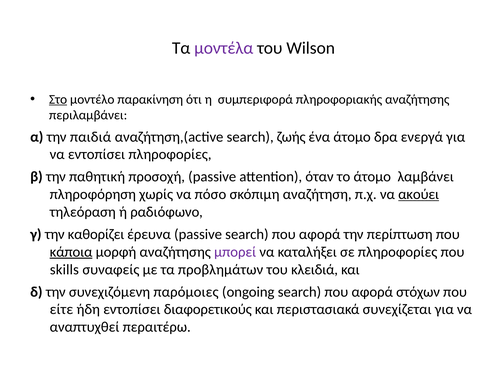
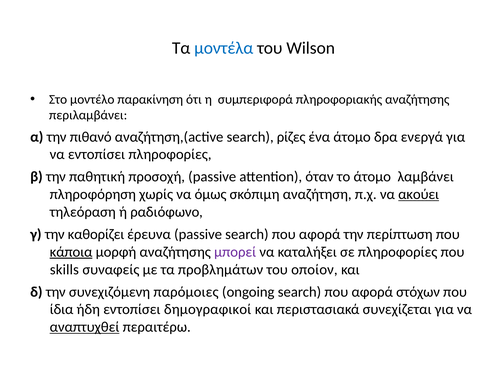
μοντέλα colour: purple -> blue (224, 48)
Στο underline: present -> none (58, 99)
παιδιά: παιδιά -> πιθανό (91, 137)
ζωής: ζωής -> ρίζες (291, 137)
πόσο: πόσο -> όμως (211, 195)
κλειδιά: κλειδιά -> οποίον (314, 270)
είτε: είτε -> ίδια (62, 310)
διαφορετικούς: διαφορετικούς -> δημογραφικοί (208, 310)
αναπτυχθεί underline: none -> present (85, 327)
